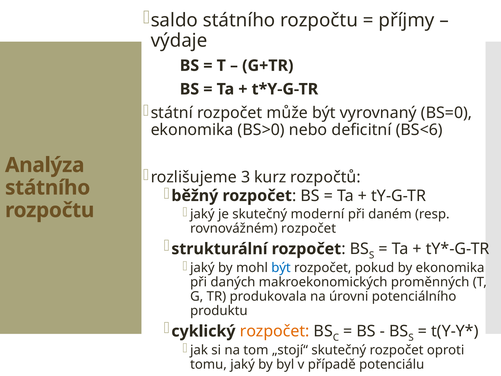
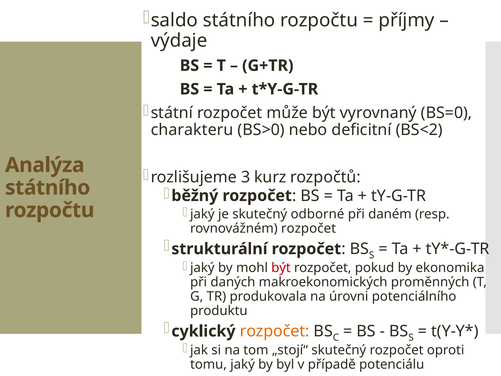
ekonomika: ekonomika -> charakteru (192, 130)
BS<6: BS<6 -> BS<2 (419, 130)
moderní: moderní -> odborné (317, 214)
být colour: blue -> red (281, 268)
